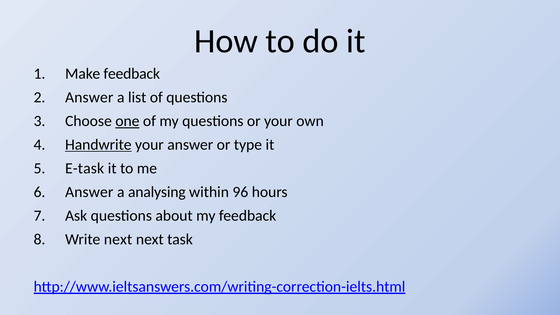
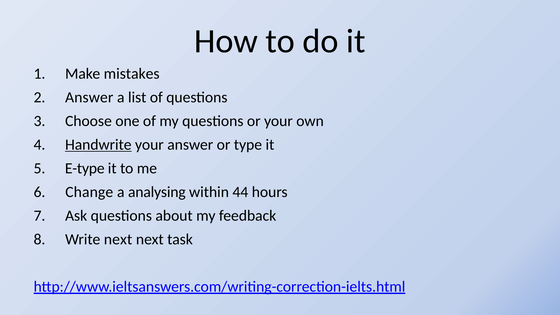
Make feedback: feedback -> mistakes (132, 74)
one underline: present -> none (127, 121)
E-task: E-task -> E-type (85, 168)
Answer: Answer -> Change (89, 192)
96: 96 -> 44 (240, 192)
